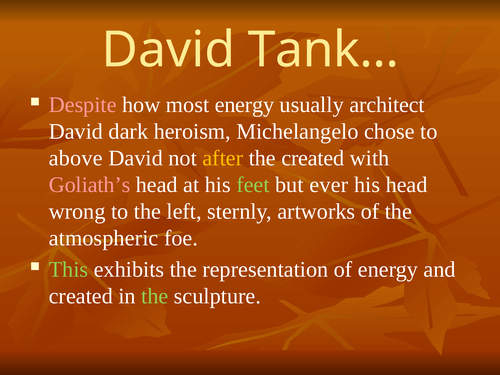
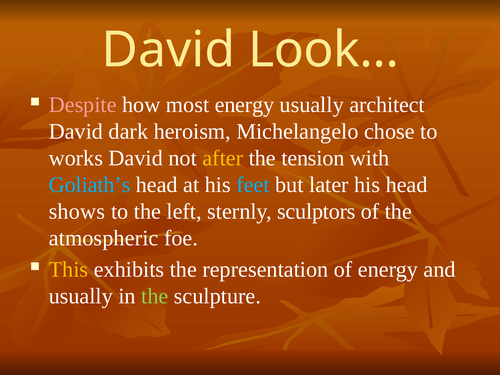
Tank…: Tank… -> Look… (323, 50)
above: above -> works (76, 158)
the created: created -> tension (313, 158)
Goliath’s colour: pink -> light blue (90, 185)
feet colour: light green -> light blue (253, 185)
ever: ever -> later (329, 185)
wrong: wrong -> shows (77, 212)
artworks: artworks -> sculptors (316, 212)
This colour: light green -> yellow (68, 269)
created: created -> usually (81, 296)
